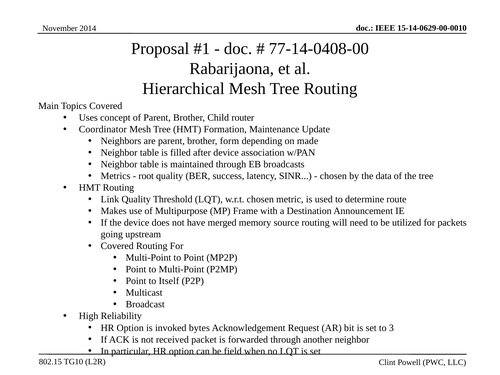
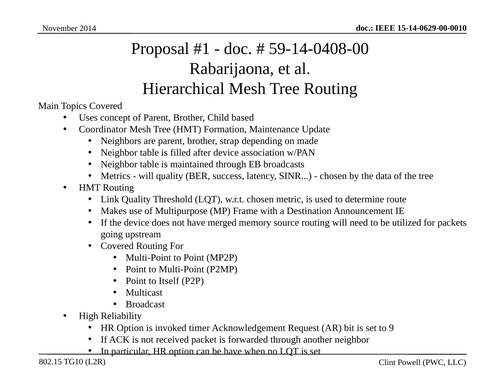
77-14-0408-00: 77-14-0408-00 -> 59-14-0408-00 (319, 49)
router: router -> based (243, 118)
form: form -> strap (229, 141)
root: root -> will (146, 176)
bytes: bytes -> timer (199, 328)
3: 3 -> 9 (391, 328)
be field: field -> have (233, 351)
